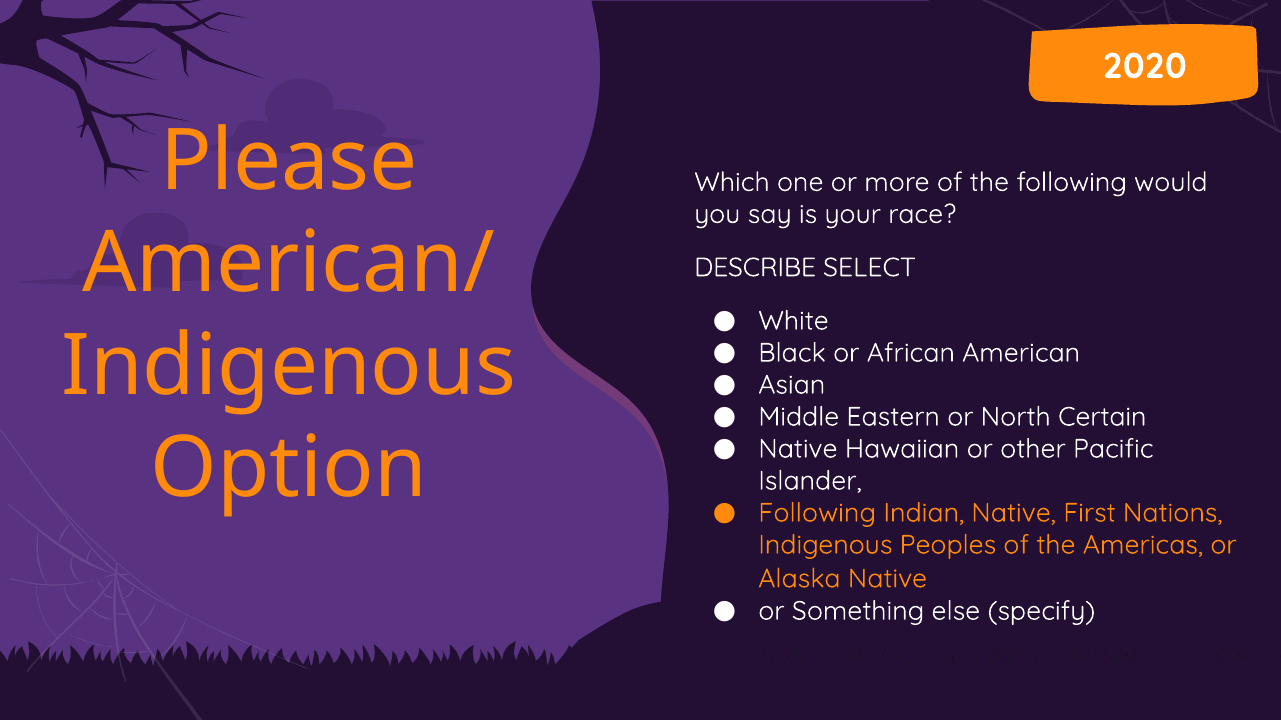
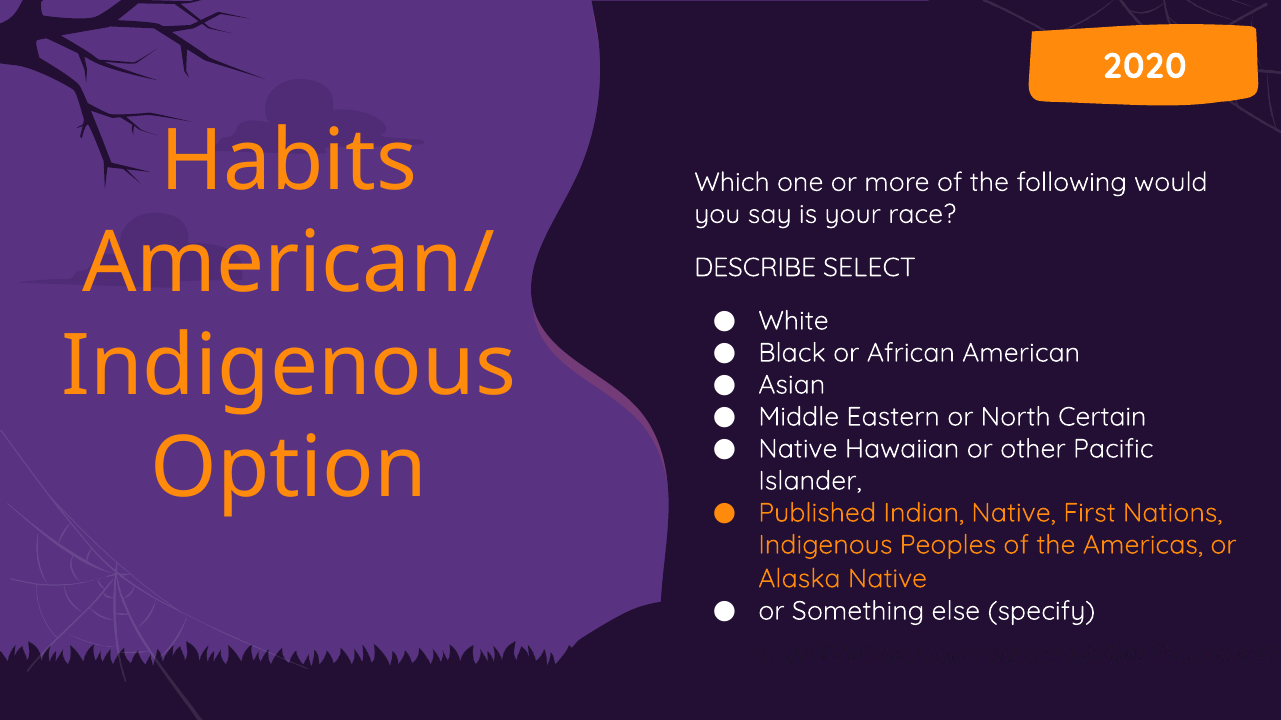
Please: Please -> Habits (289, 161)
Following: Following -> Published (817, 513)
